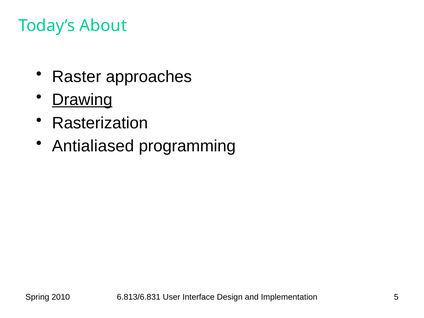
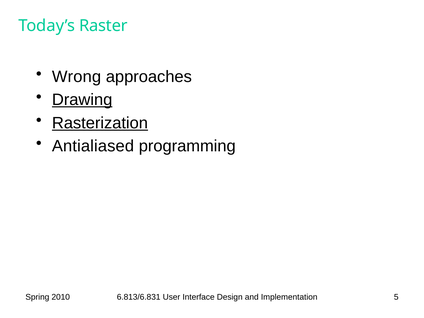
About: About -> Raster (103, 26)
Raster: Raster -> Wrong (77, 77)
Rasterization underline: none -> present (100, 123)
